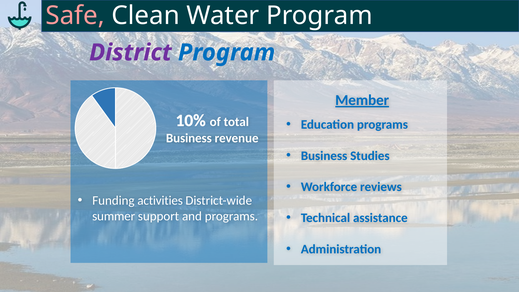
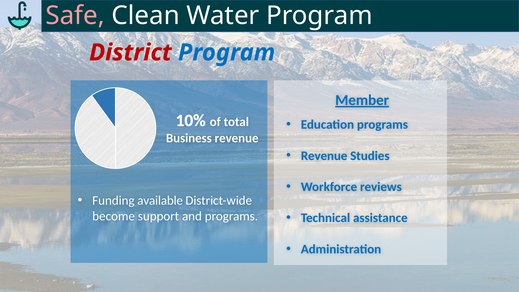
District colour: purple -> red (130, 53)
Business: Business -> Revenue (324, 156)
activities: activities -> available (160, 200)
summer: summer -> become (114, 216)
